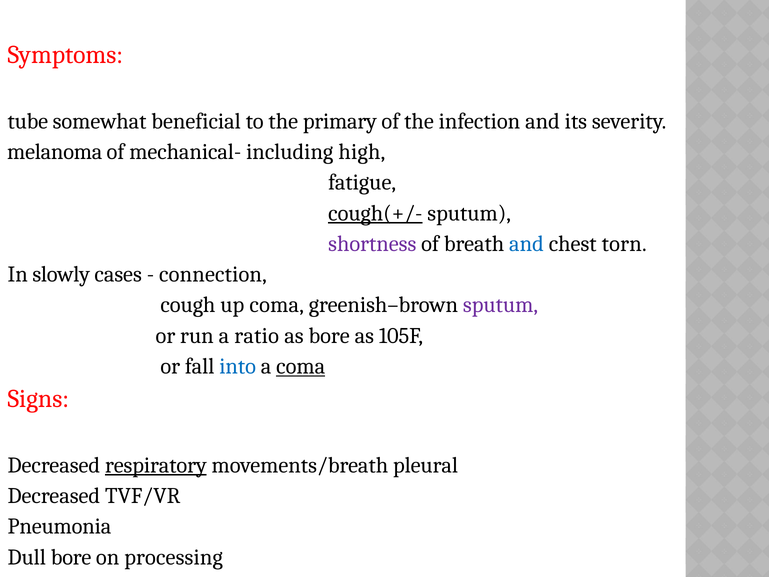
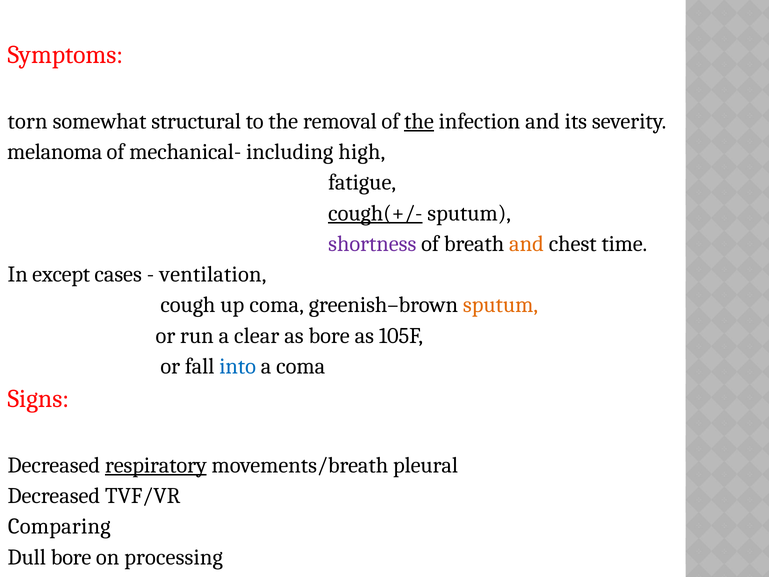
tube: tube -> torn (28, 121)
beneficial: beneficial -> structural (196, 121)
primary: primary -> removal (340, 121)
the underline: none -> present (419, 121)
and colour: blue -> orange (526, 244)
torn: torn -> time (624, 244)
slowly: slowly -> except (61, 274)
connection: connection -> ventilation (213, 274)
sputum colour: purple -> orange (500, 305)
ratio: ratio -> clear (257, 336)
coma underline: present -> none (301, 366)
Pneumonia: Pneumonia -> Comparing (59, 526)
